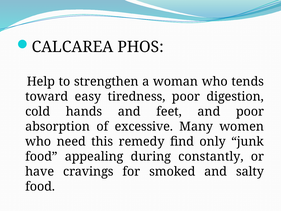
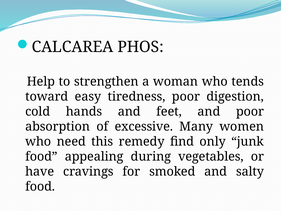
constantly: constantly -> vegetables (211, 156)
